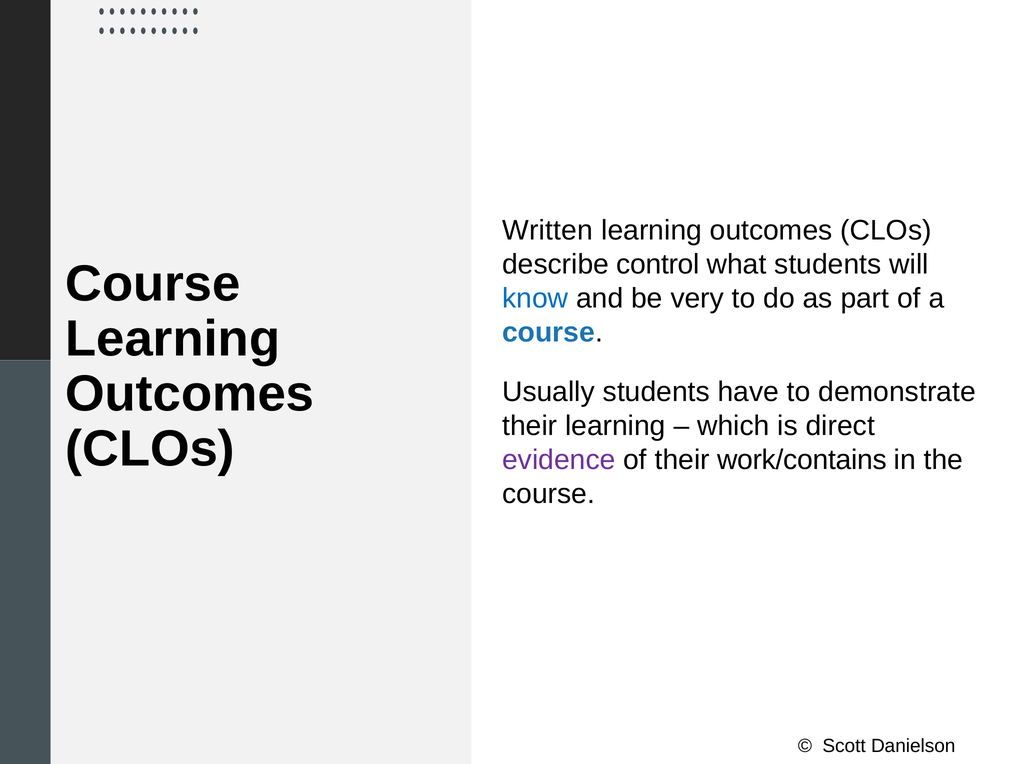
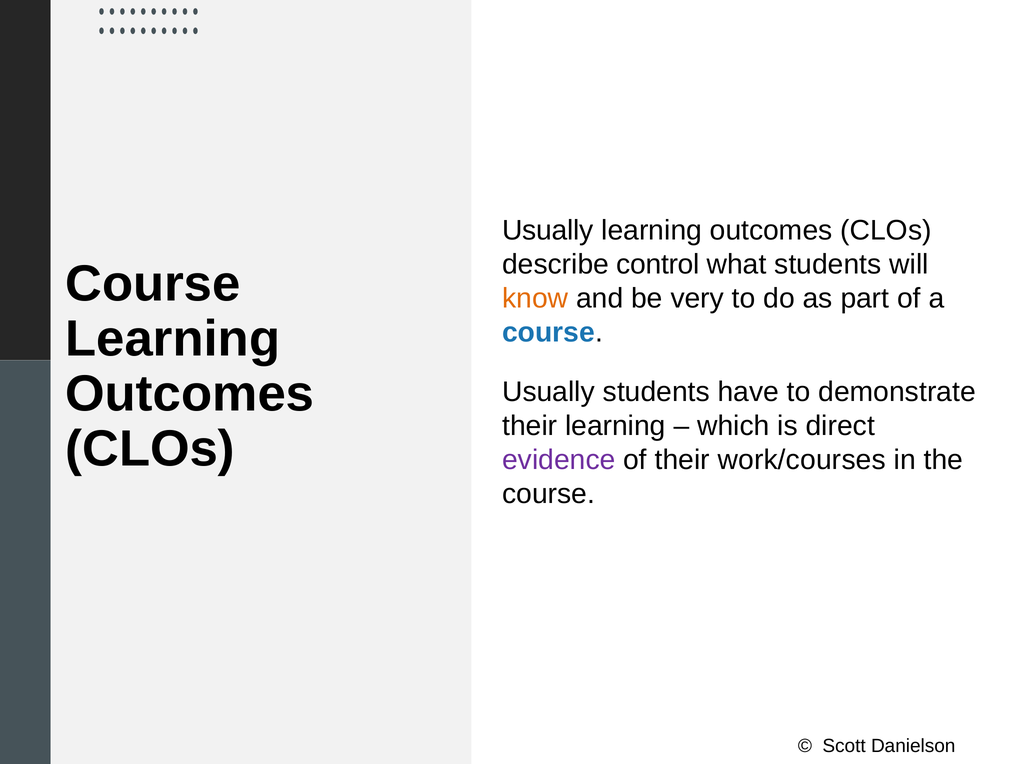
Written: Written -> Usually (548, 230)
know colour: blue -> orange (535, 298)
work/contains: work/contains -> work/courses (802, 460)
